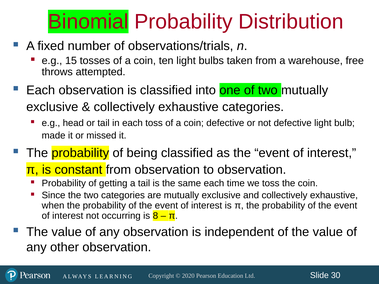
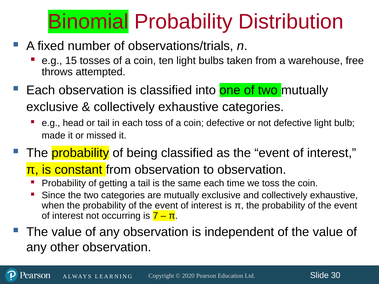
8: 8 -> 7 (155, 216)
